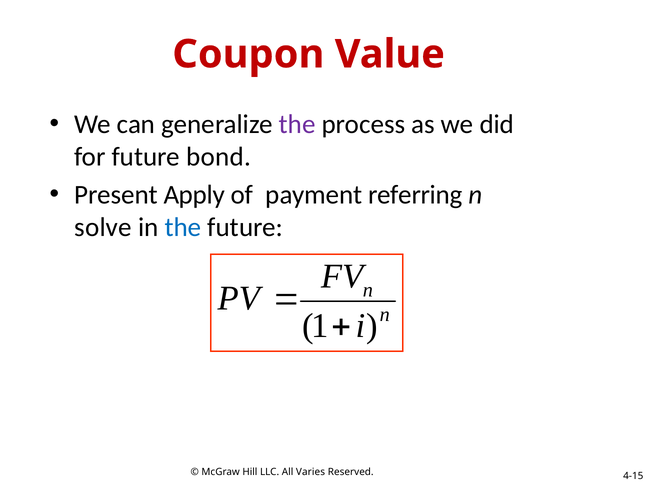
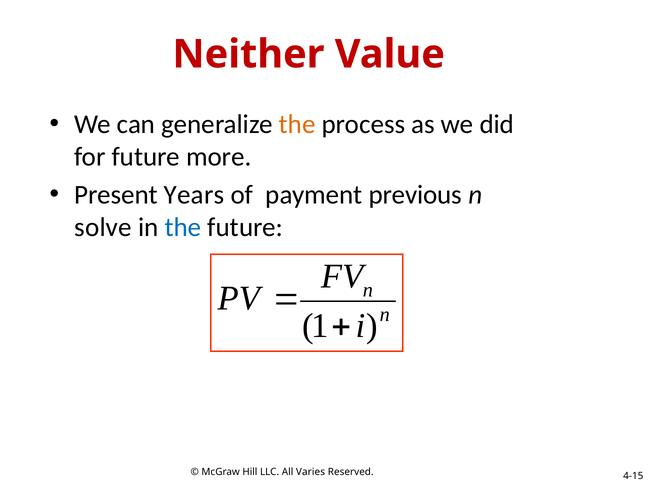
Coupon: Coupon -> Neither (248, 54)
the colour: purple -> orange (297, 124)
bond: bond -> more (219, 157)
Apply: Apply -> Years (194, 195)
referring: referring -> previous (415, 195)
